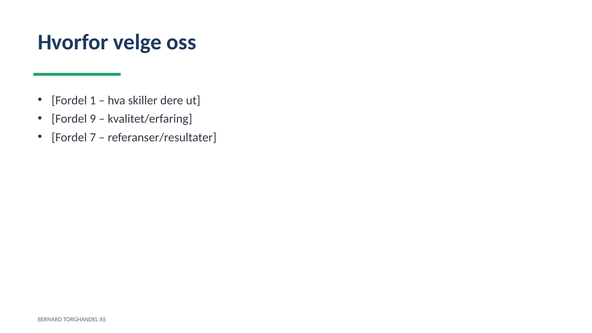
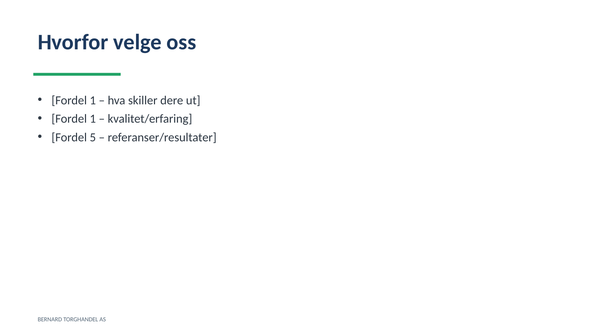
9: 9 -> 1 (93, 119)
7: 7 -> 5 (93, 137)
